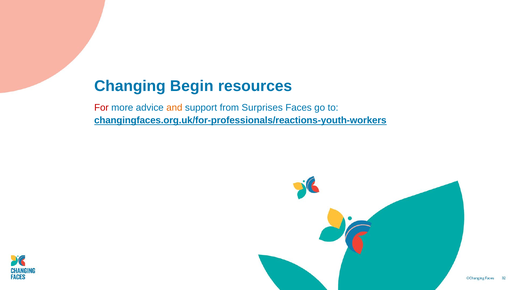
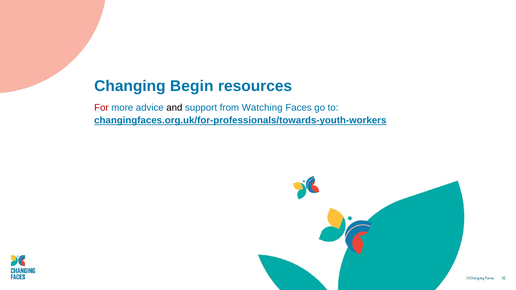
and colour: orange -> black (174, 108)
Surprises: Surprises -> Watching (262, 108)
changingfaces.org.uk/for-professionals/reactions-youth-workers: changingfaces.org.uk/for-professionals/reactions-youth-workers -> changingfaces.org.uk/for-professionals/towards-youth-workers (240, 121)
